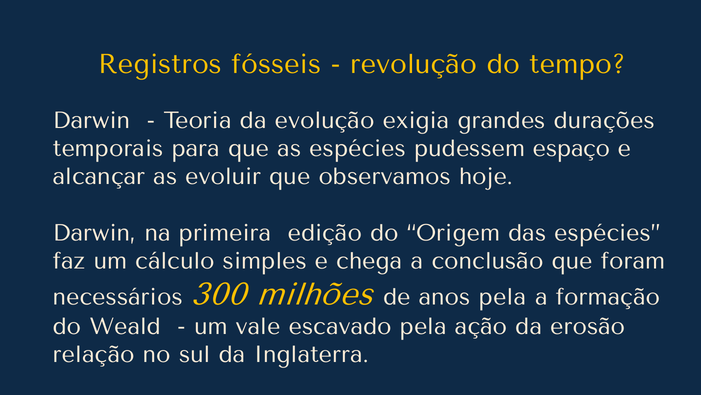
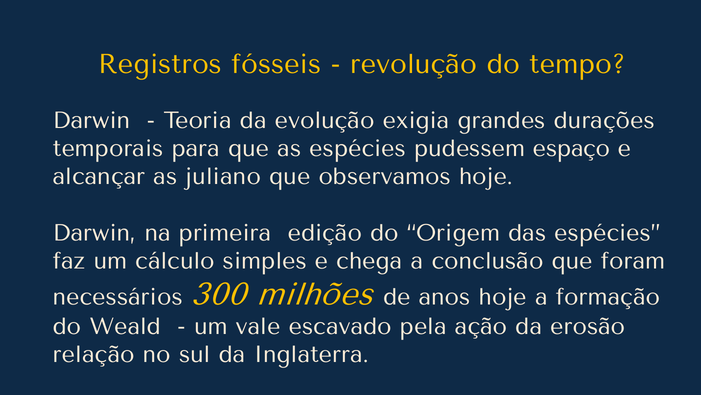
evoluir: evoluir -> juliano (223, 176)
anos pela: pela -> hoje (503, 296)
